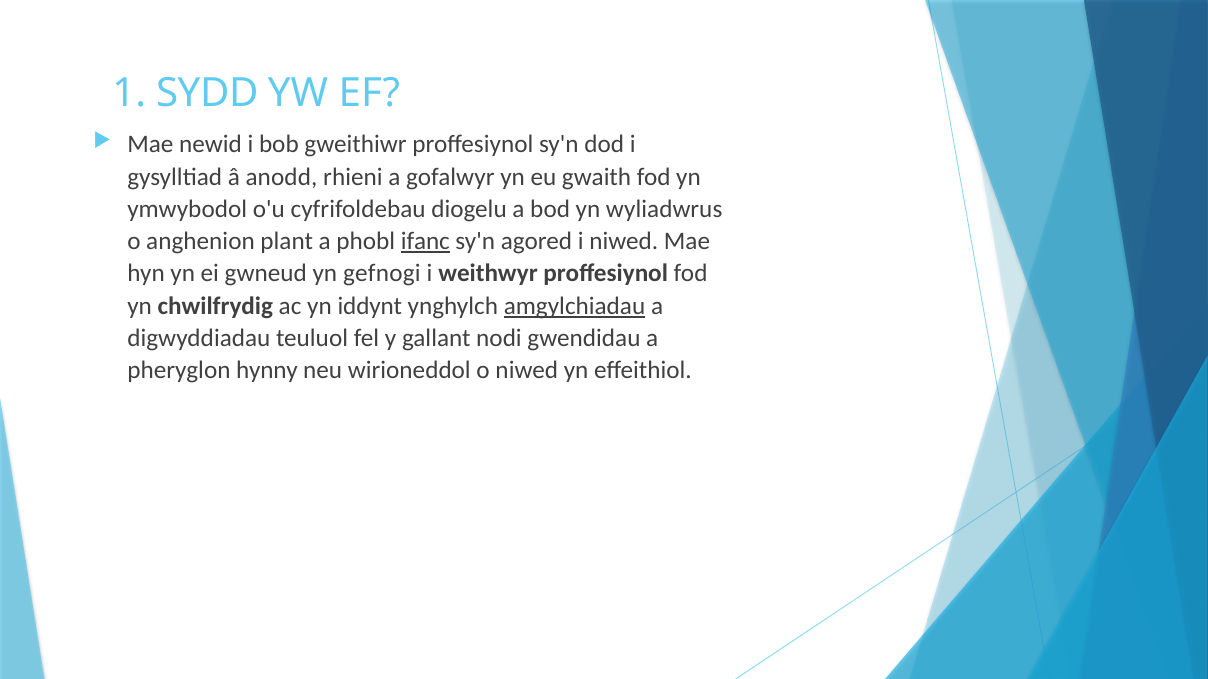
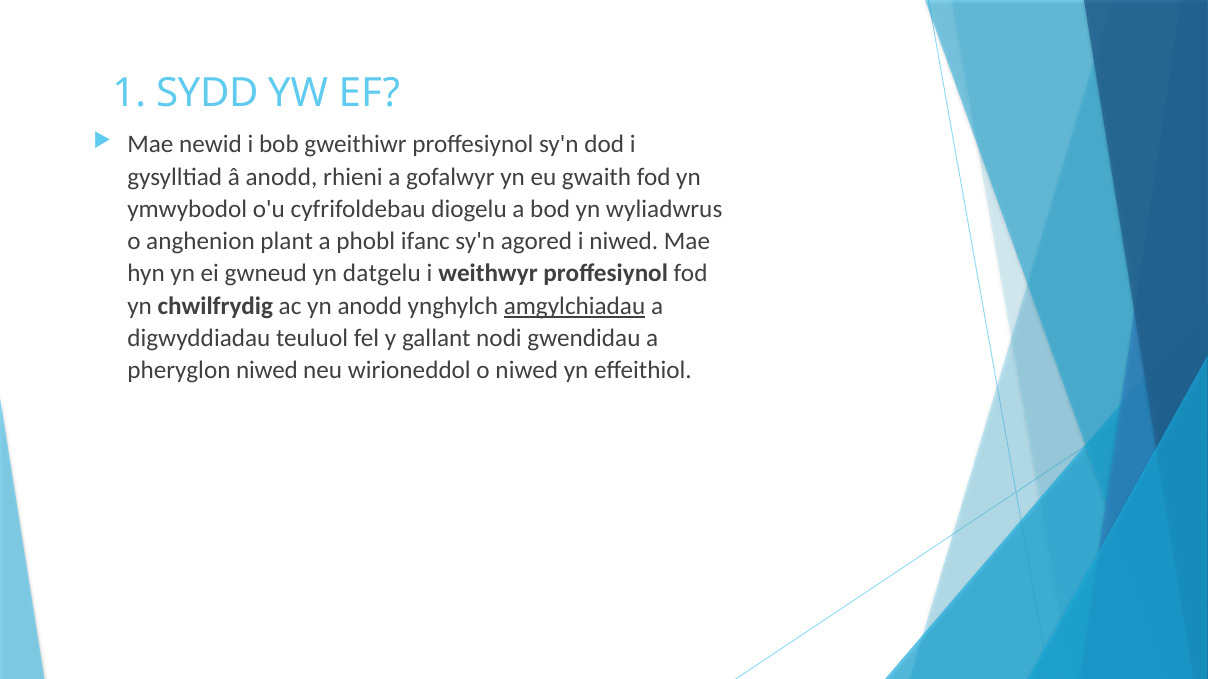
ifanc underline: present -> none (425, 242)
gefnogi: gefnogi -> datgelu (382, 274)
yn iddynt: iddynt -> anodd (370, 306)
pheryglon hynny: hynny -> niwed (267, 371)
